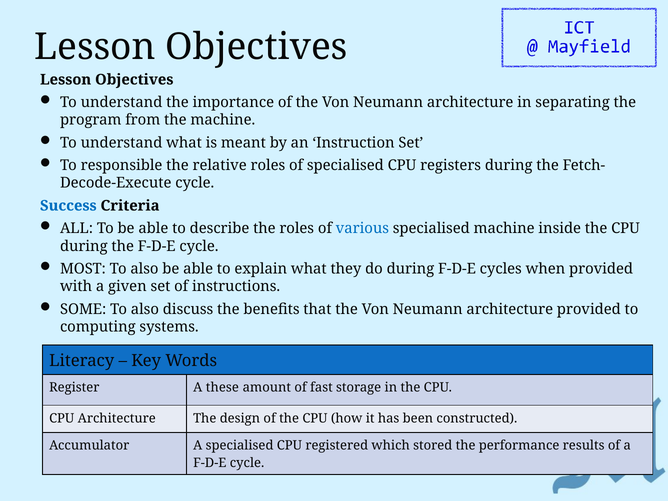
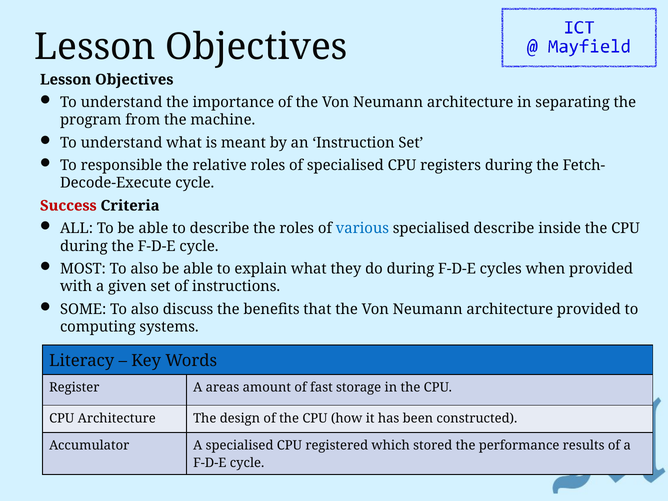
Success colour: blue -> red (68, 206)
specialised machine: machine -> describe (504, 228)
these: these -> areas (222, 388)
